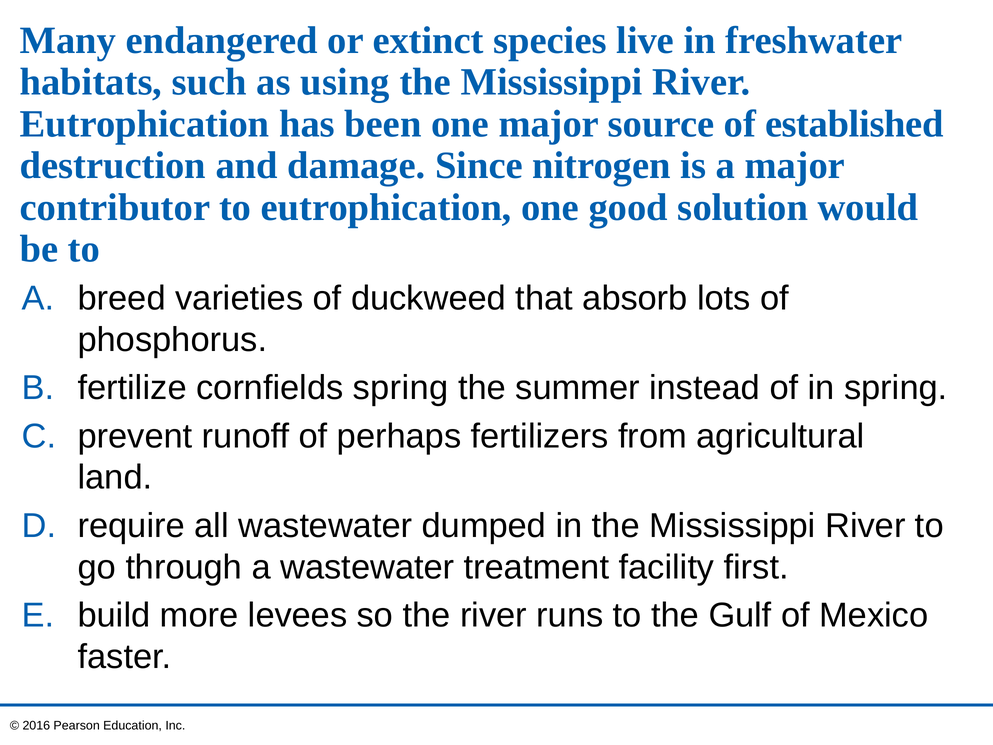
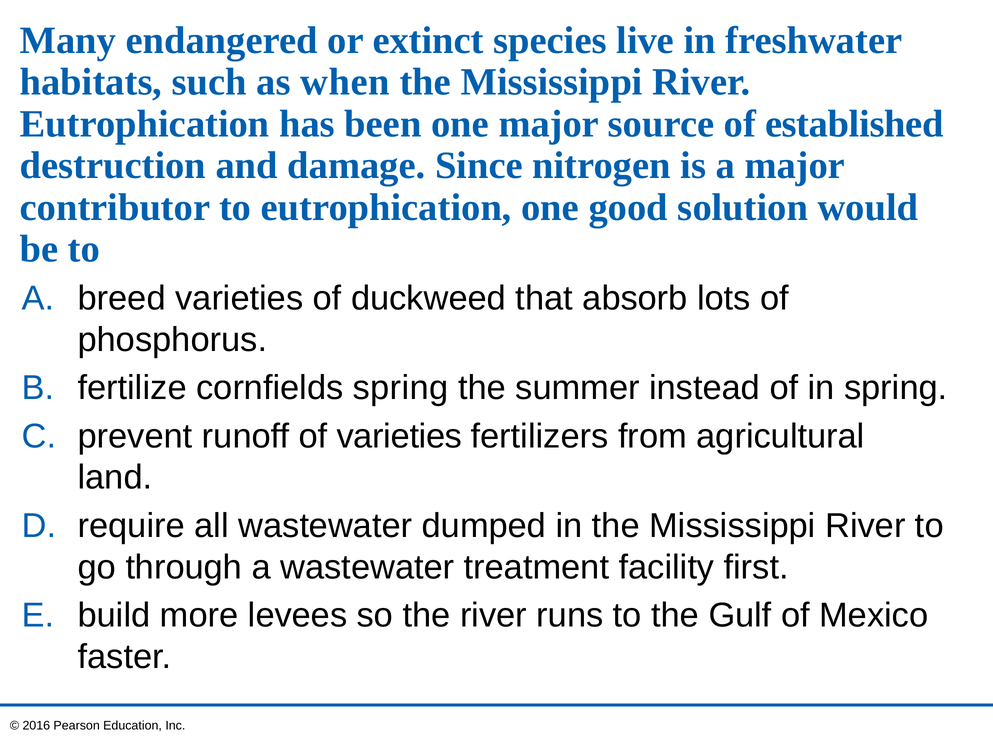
using: using -> when (345, 82)
of perhaps: perhaps -> varieties (399, 436)
